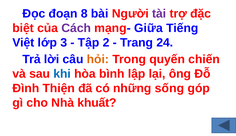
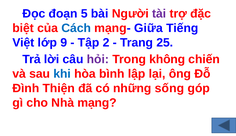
8: 8 -> 5 (84, 14)
Cách colour: purple -> blue (76, 28)
3: 3 -> 9 (64, 43)
24: 24 -> 25 (165, 43)
hỏi colour: orange -> purple (98, 59)
quyến: quyến -> không (167, 59)
khuất: khuất -> mạng (97, 103)
